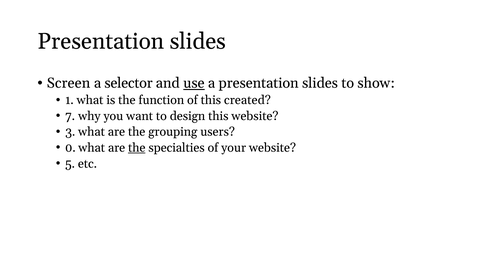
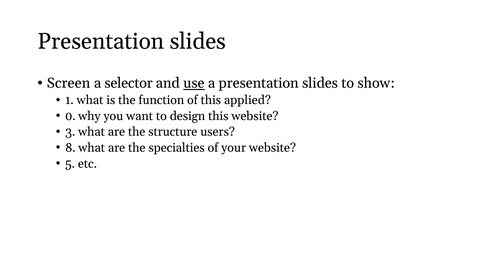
created: created -> applied (247, 100)
7: 7 -> 0 (70, 116)
grouping: grouping -> structure (173, 132)
0: 0 -> 8 (70, 148)
the underline: present -> none (137, 148)
